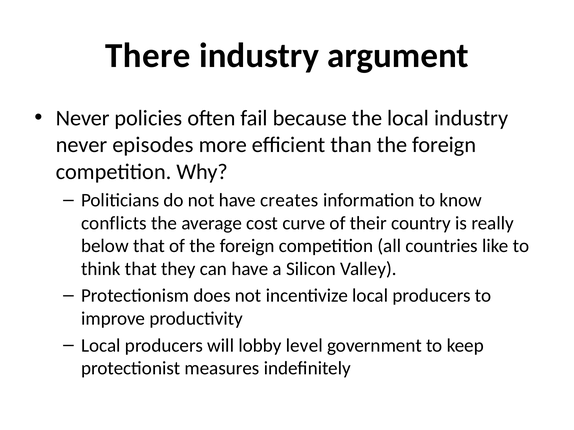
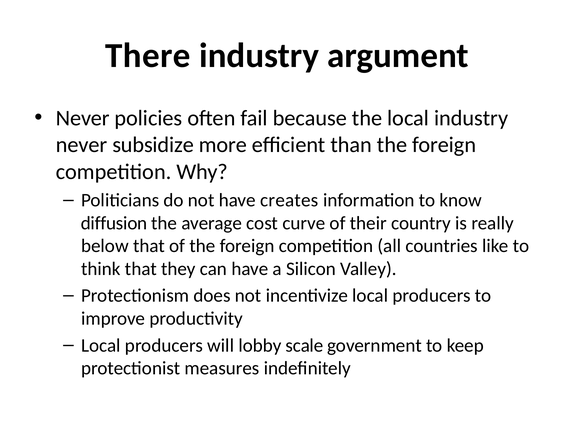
episodes: episodes -> subsidize (153, 145)
conflicts: conflicts -> diffusion (114, 223)
level: level -> scale (304, 346)
